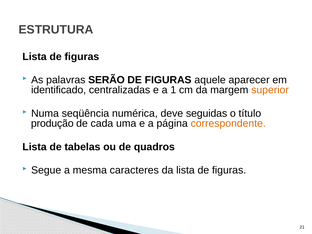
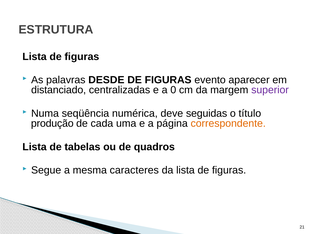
SERÃO: SERÃO -> DESDE (106, 80)
aquele: aquele -> evento (210, 80)
identificado: identificado -> distanciado (59, 90)
1: 1 -> 0 (173, 90)
superior colour: orange -> purple (270, 90)
